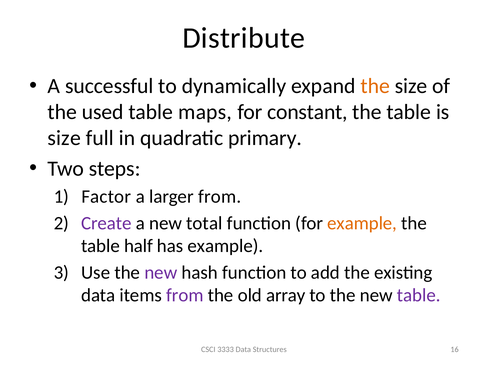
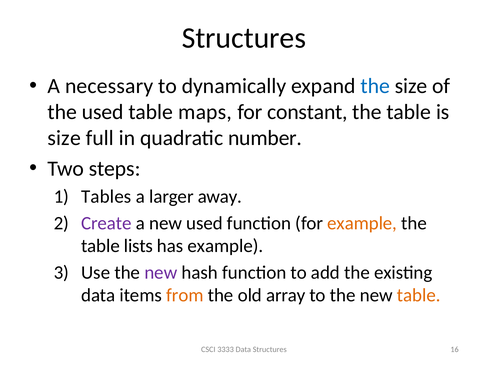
Distribute: Distribute -> Structures (244, 38)
successful: successful -> necessary (109, 86)
the colour: orange -> blue (375, 86)
primary: primary -> number (265, 138)
Factor: Factor -> Tables (106, 197)
larger from: from -> away (220, 197)
new total: total -> used (204, 223)
half: half -> lists (138, 246)
from colour: purple -> orange (185, 295)
table colour: purple -> orange (419, 295)
